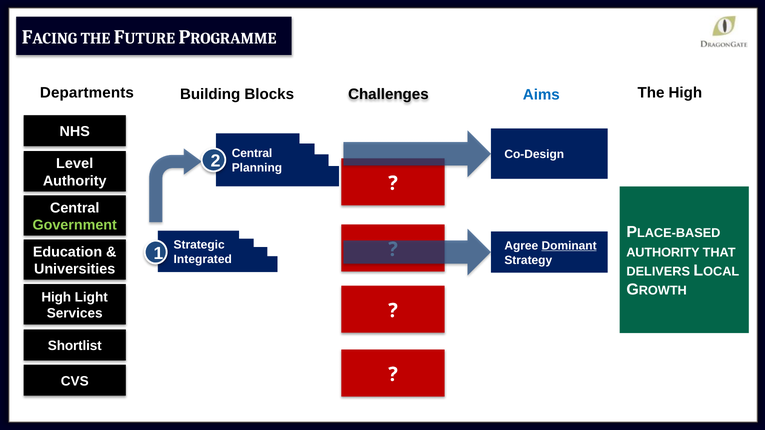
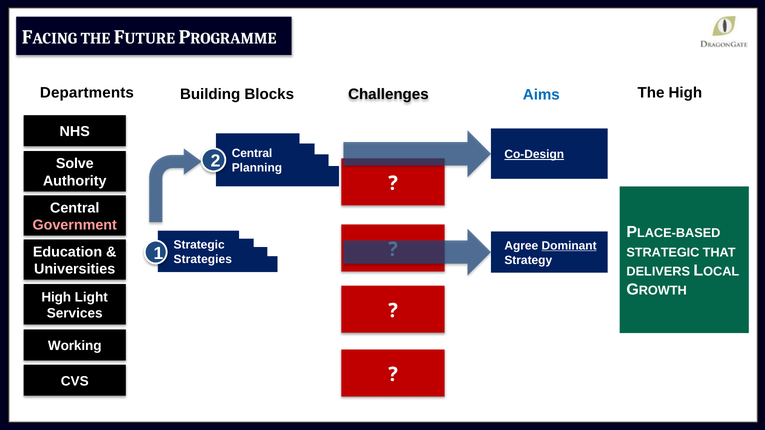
Co-Design underline: none -> present (534, 155)
Level: Level -> Solve (75, 164)
Government colour: light green -> pink (75, 225)
AUTHORITY: AUTHORITY -> STRATEGIC (663, 253)
Integrated: Integrated -> Strategies (203, 260)
Shortlist: Shortlist -> Working (75, 346)
